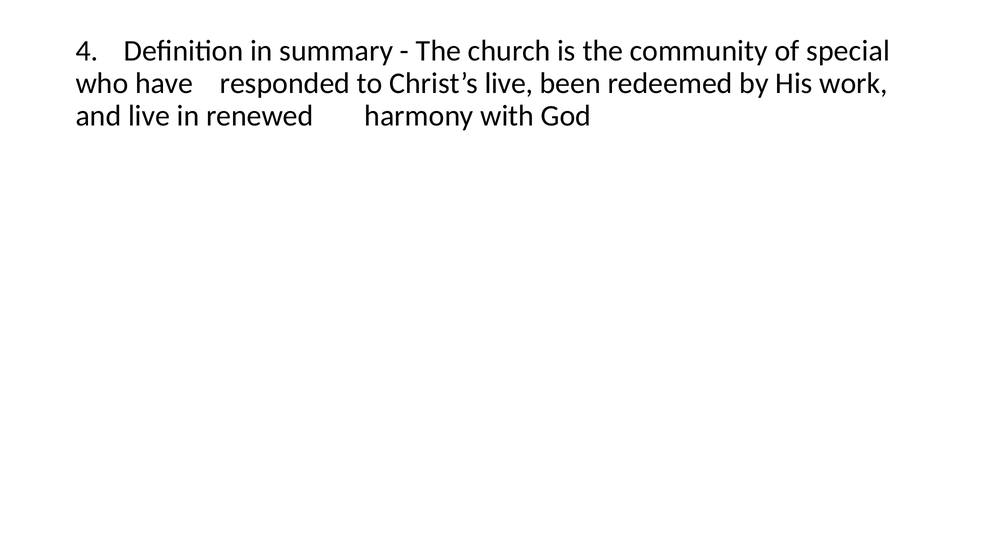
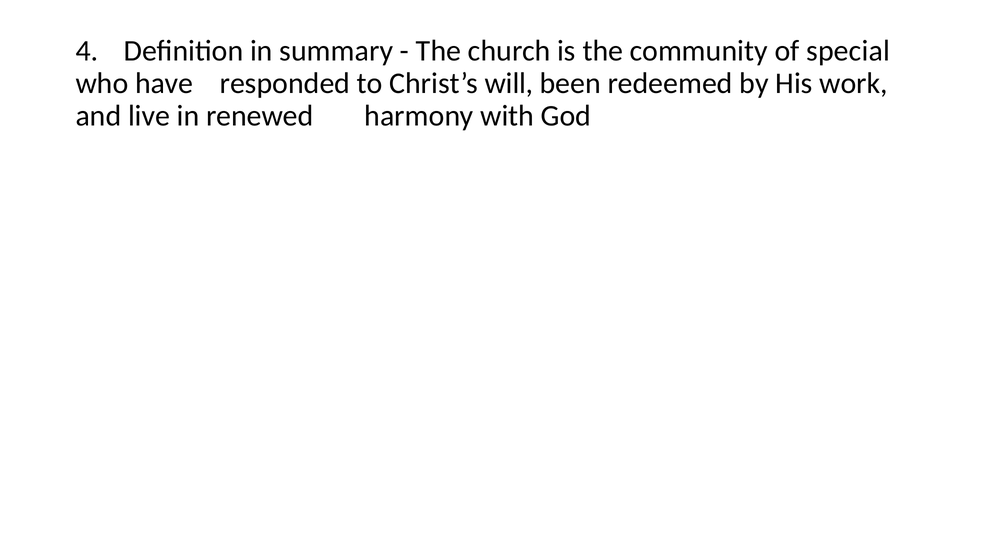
Christ’s live: live -> will (509, 83)
